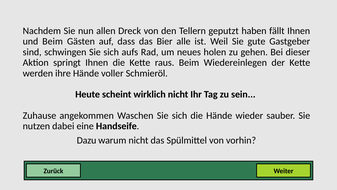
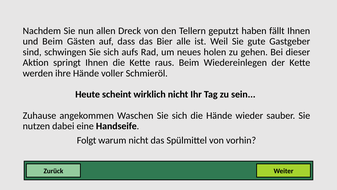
Dazu: Dazu -> Folgt (87, 140)
